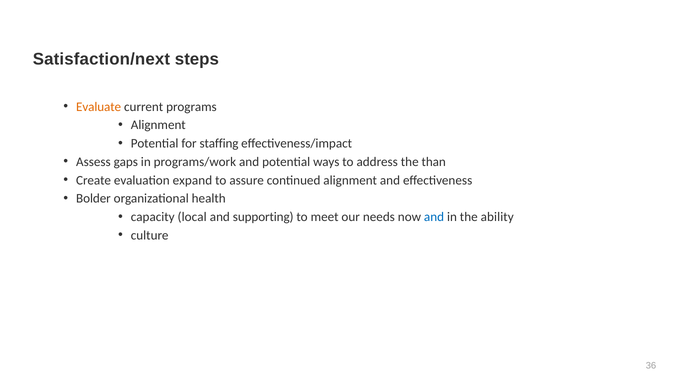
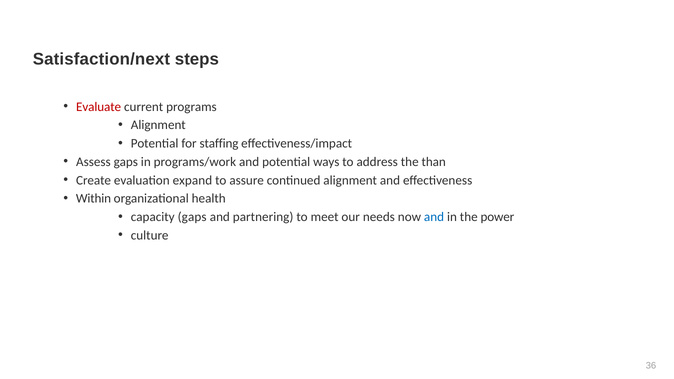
Evaluate colour: orange -> red (99, 107)
Bolder: Bolder -> Within (93, 199)
capacity local: local -> gaps (192, 217)
supporting: supporting -> partnering (263, 217)
ability: ability -> power (497, 217)
